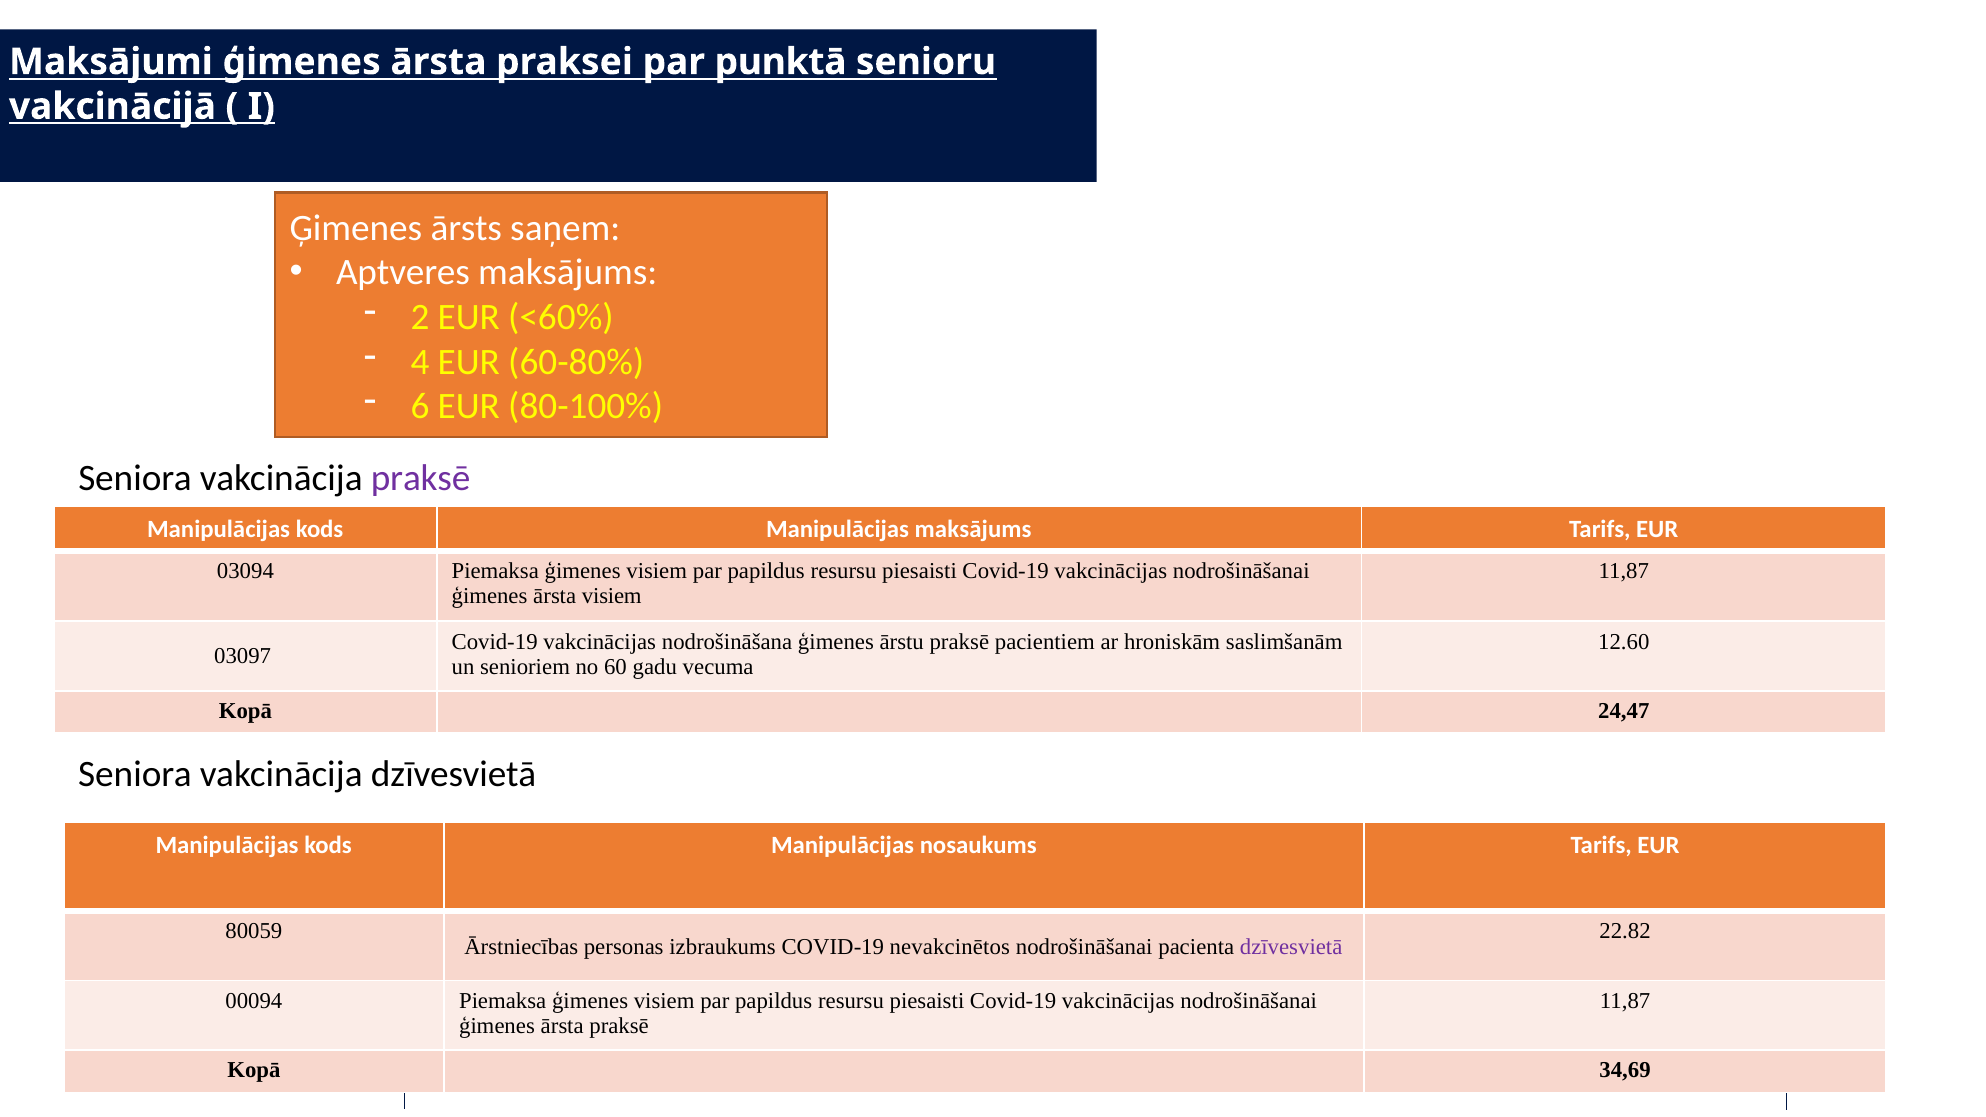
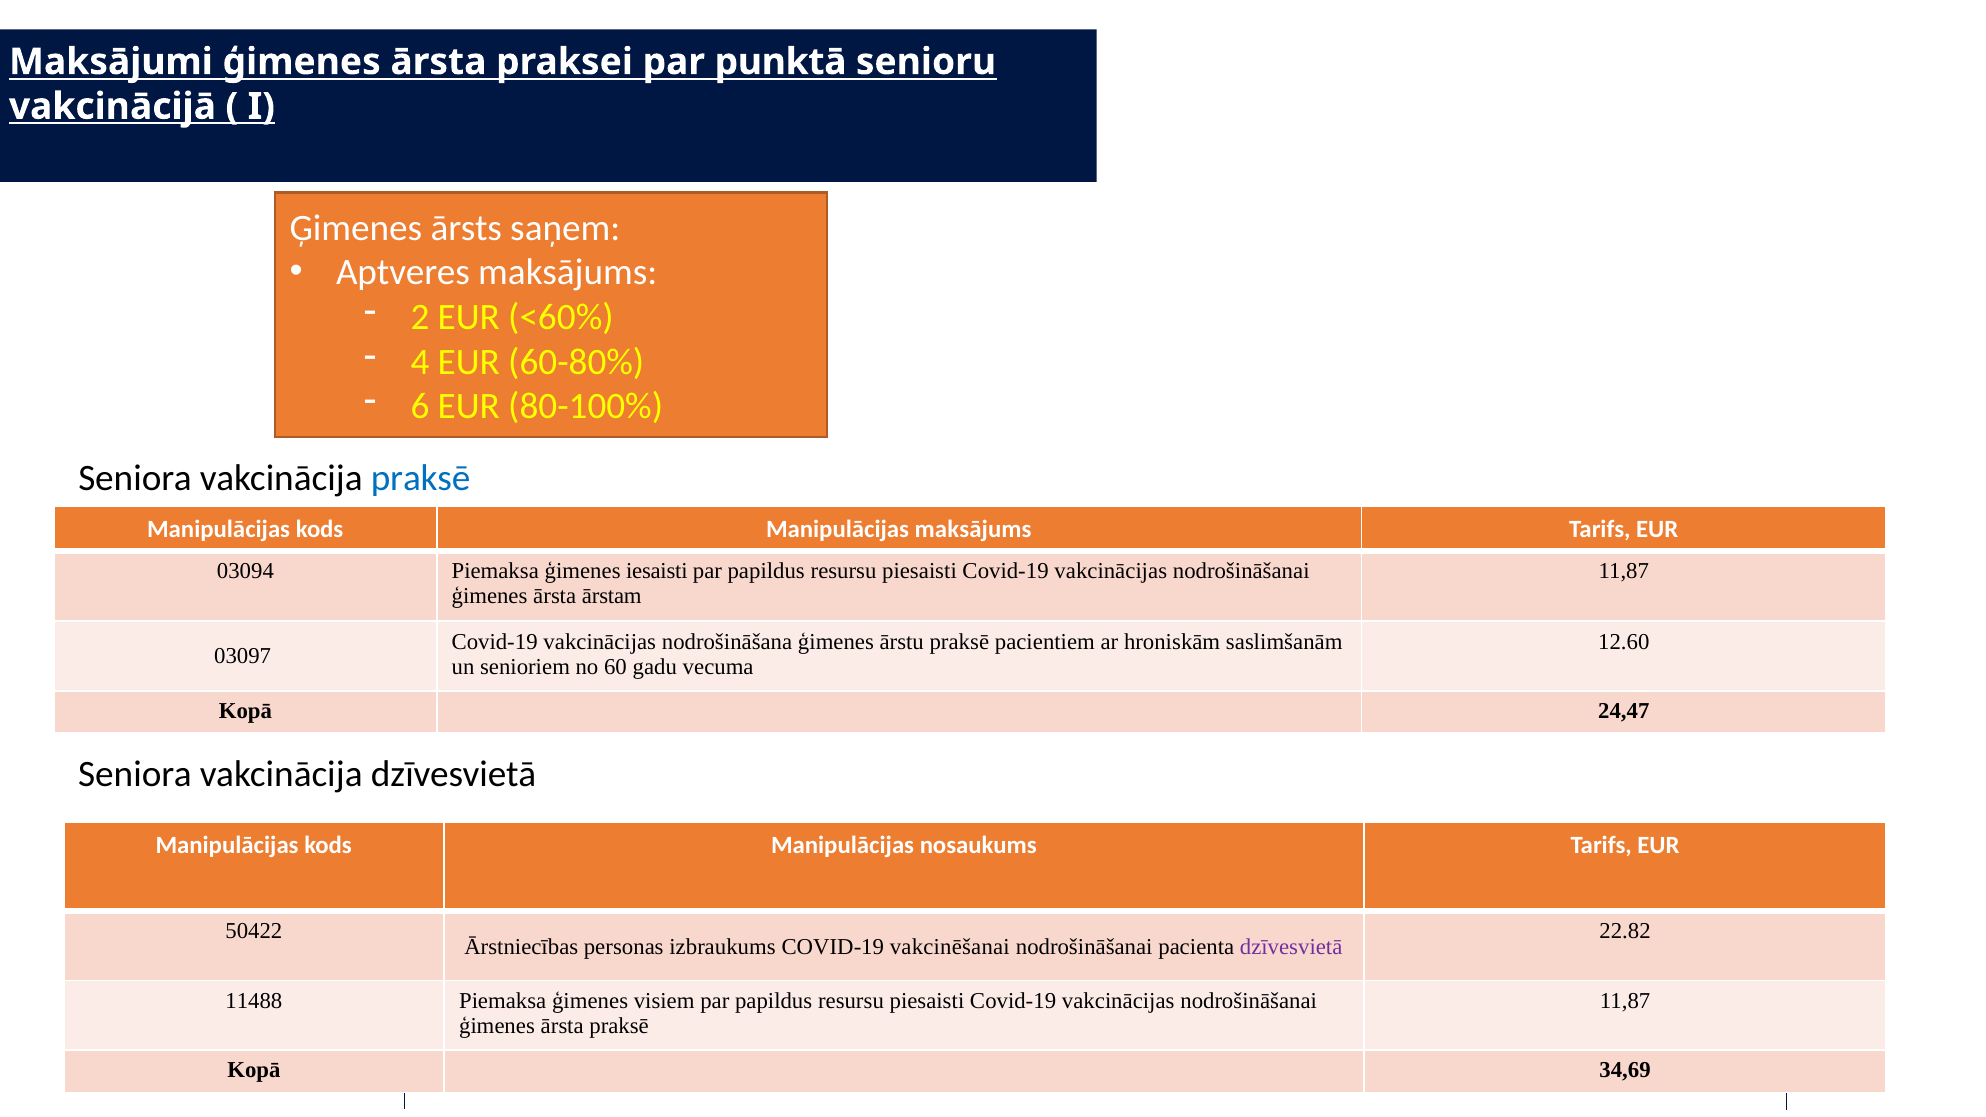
praksē colour: purple -> blue (421, 478)
03094 Piemaksa ģimenes visiem: visiem -> iesaisti (657, 571)
ārsta visiem: visiem -> ārstam (612, 596)
80059: 80059 -> 50422 (254, 931)
nevakcinētos: nevakcinētos -> vakcinēšanai (950, 947)
00094: 00094 -> 11488 (254, 1001)
